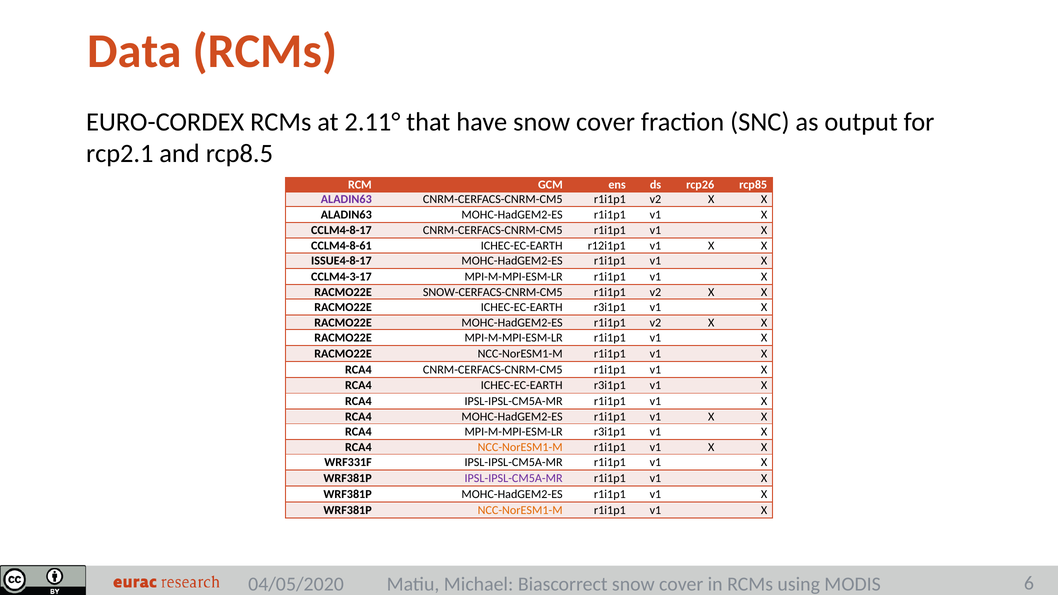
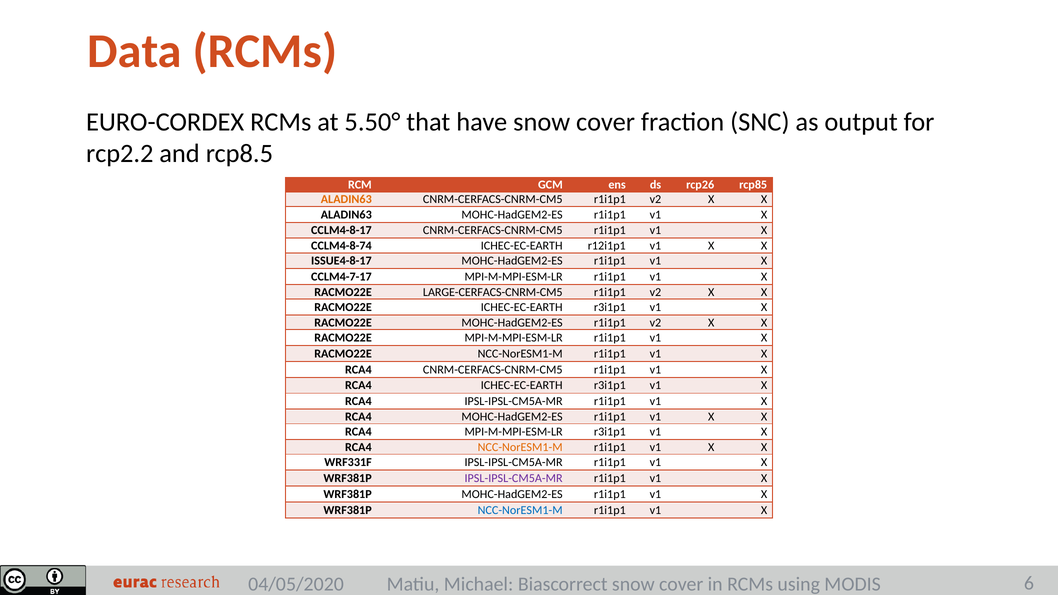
2.11°: 2.11° -> 5.50° (372, 122)
rcp2.1: rcp2.1 -> rcp2.2 (120, 154)
ALADIN63 colour: purple -> orange (346, 199)
CCLM4-8-61: CCLM4-8-61 -> CCLM4-8-74 (341, 246)
CCLM4-3-17: CCLM4-3-17 -> CCLM4-7-17 (341, 277)
SNOW-CERFACS-CNRM-CM5: SNOW-CERFACS-CNRM-CM5 -> LARGE-CERFACS-CNRM-CM5 (493, 292)
NCC-NorESM1-M colour: orange -> blue (520, 510)
